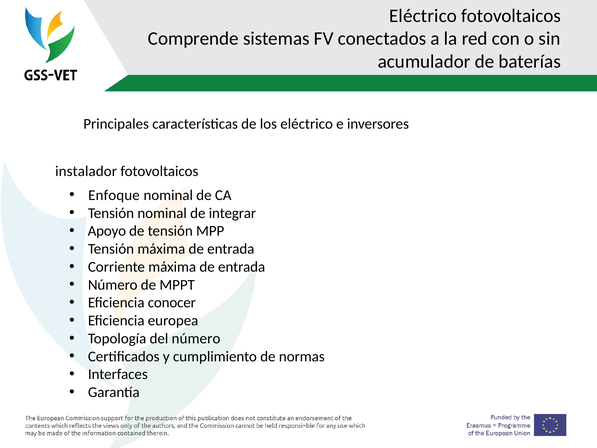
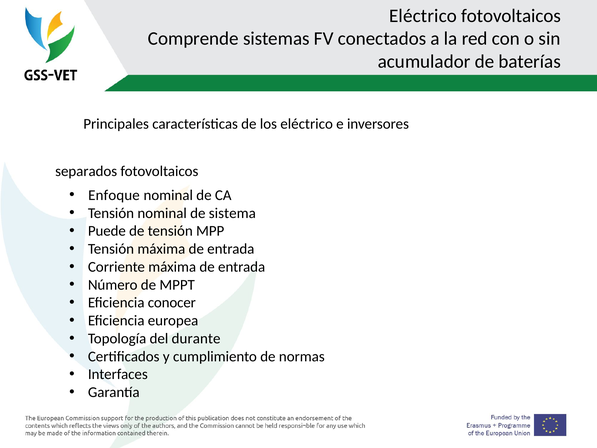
instalador: instalador -> separados (86, 171)
integrar: integrar -> sistema (232, 213)
Apoyo: Apoyo -> Puede (107, 231)
del número: número -> durante (196, 338)
